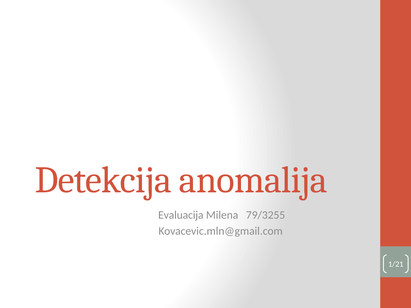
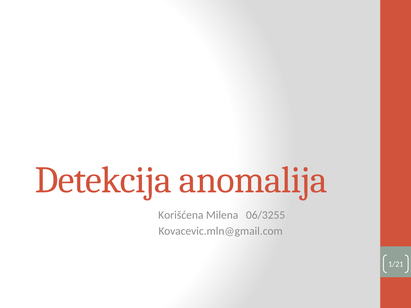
Evaluacija: Evaluacija -> Korišćena (181, 215)
79/3255: 79/3255 -> 06/3255 (266, 215)
